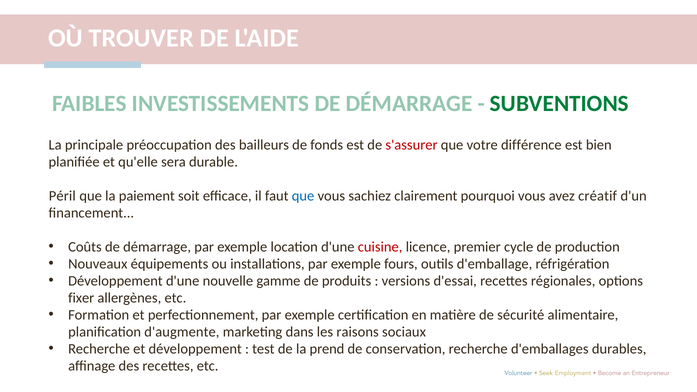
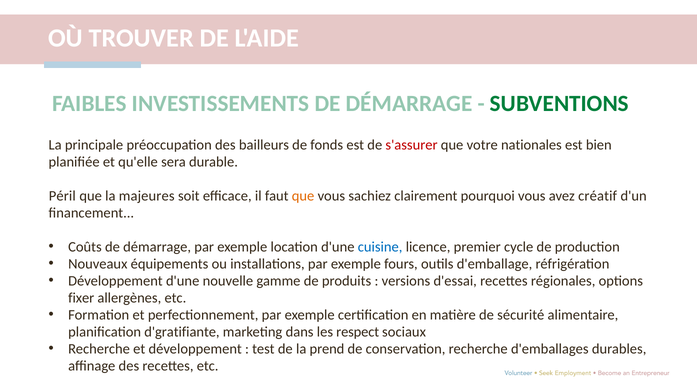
différence: différence -> nationales (531, 145)
paiement: paiement -> majeures (147, 196)
que colour: blue -> orange (303, 196)
cuisine colour: red -> blue (380, 247)
d'augmente: d'augmente -> d'gratifiante (182, 332)
raisons: raisons -> respect (358, 332)
